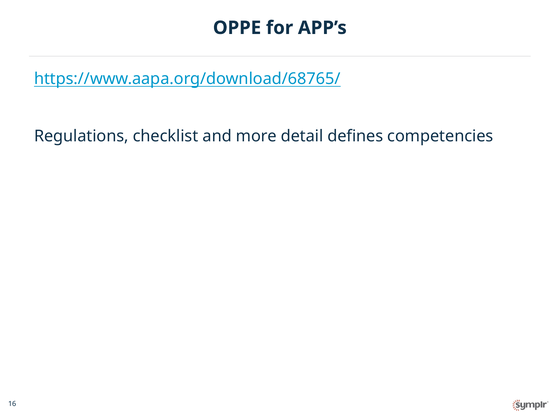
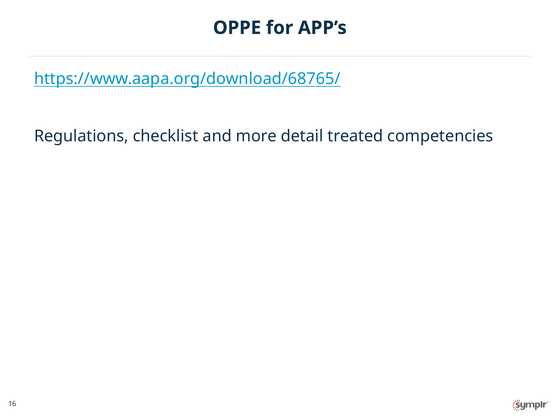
defines: defines -> treated (355, 136)
